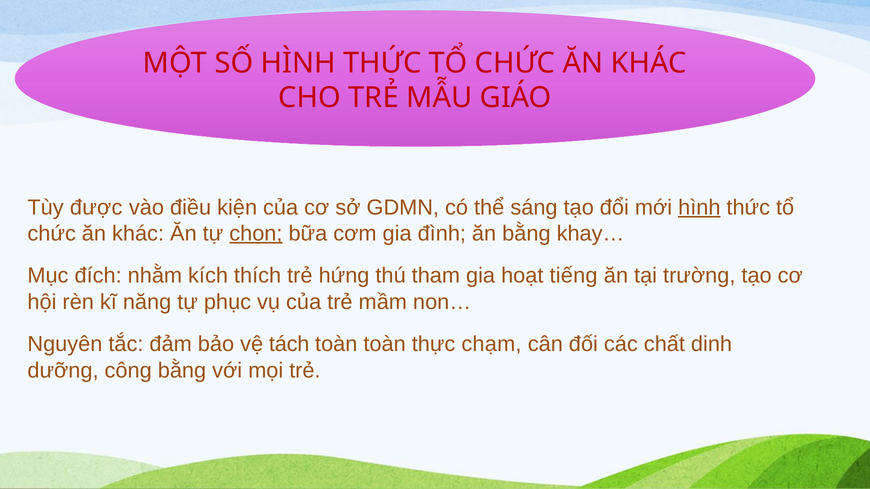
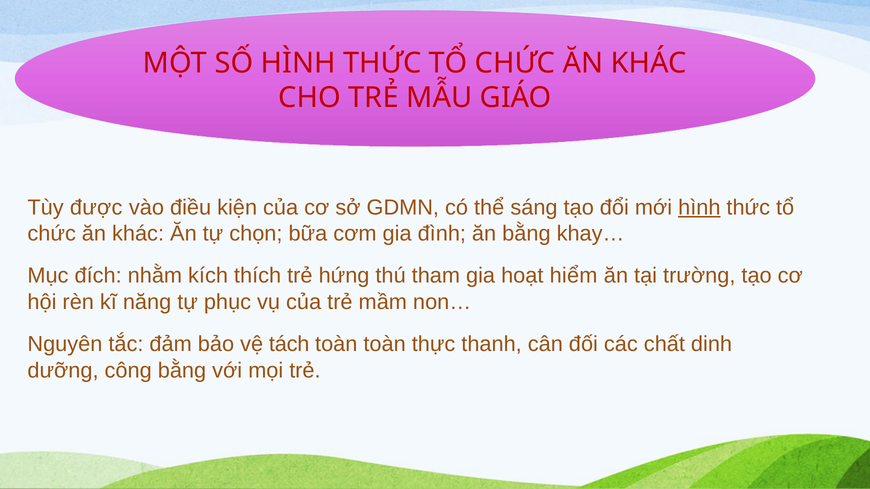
chọn underline: present -> none (256, 234)
tiếng: tiếng -> hiểm (574, 276)
chạm: chạm -> thanh (492, 345)
